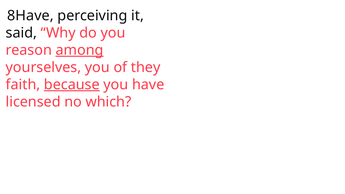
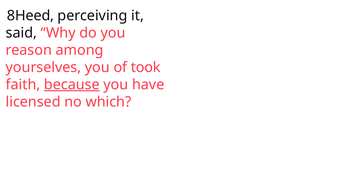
8Have: 8Have -> 8Heed (31, 16)
among underline: present -> none (80, 50)
they: they -> took (146, 67)
